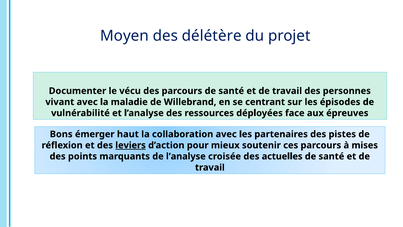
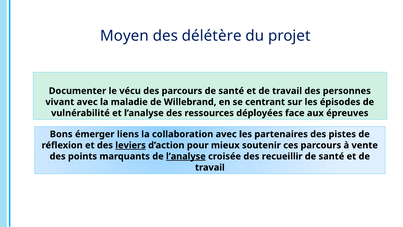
haut: haut -> liens (128, 134)
mises: mises -> vente (365, 145)
l’analyse underline: none -> present (186, 156)
actuelles: actuelles -> recueillir (282, 156)
